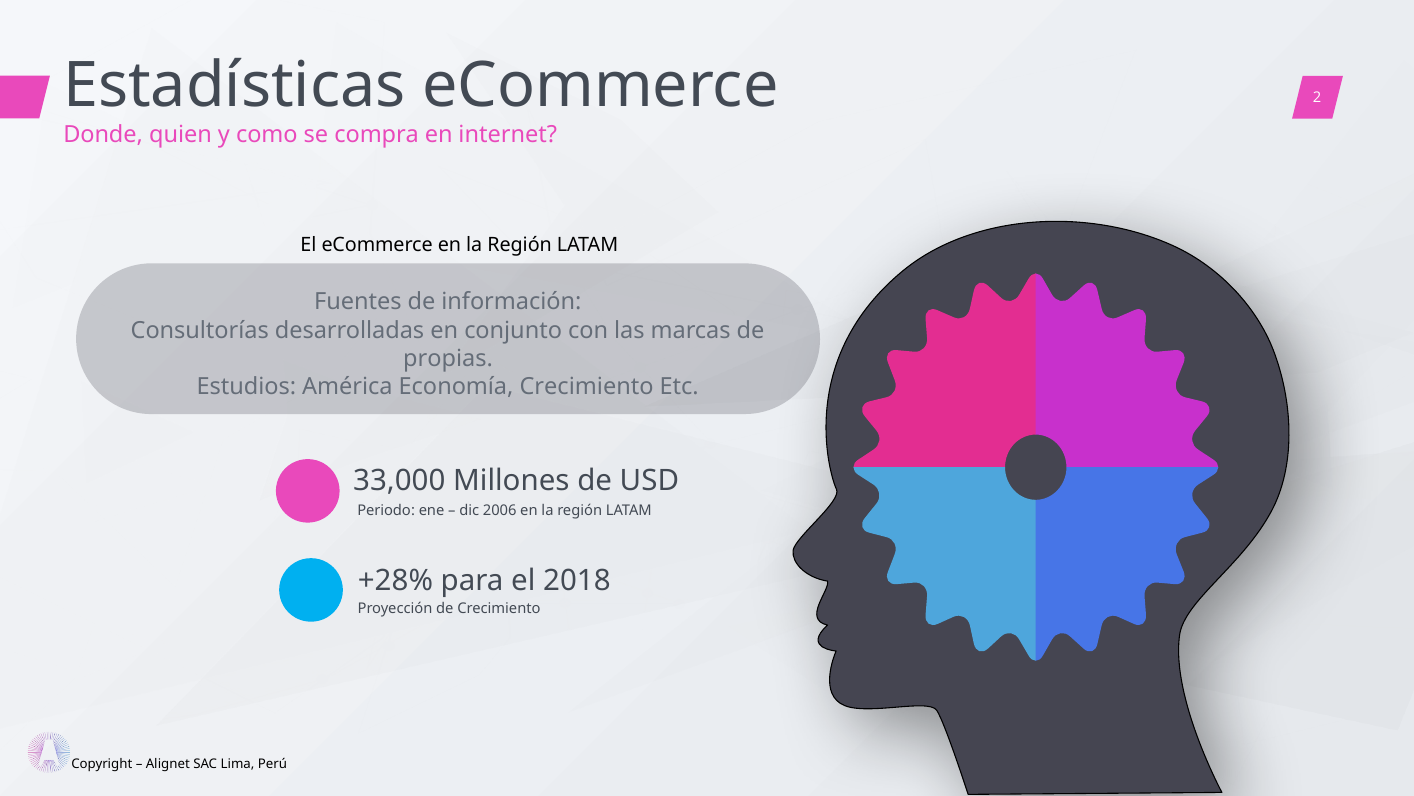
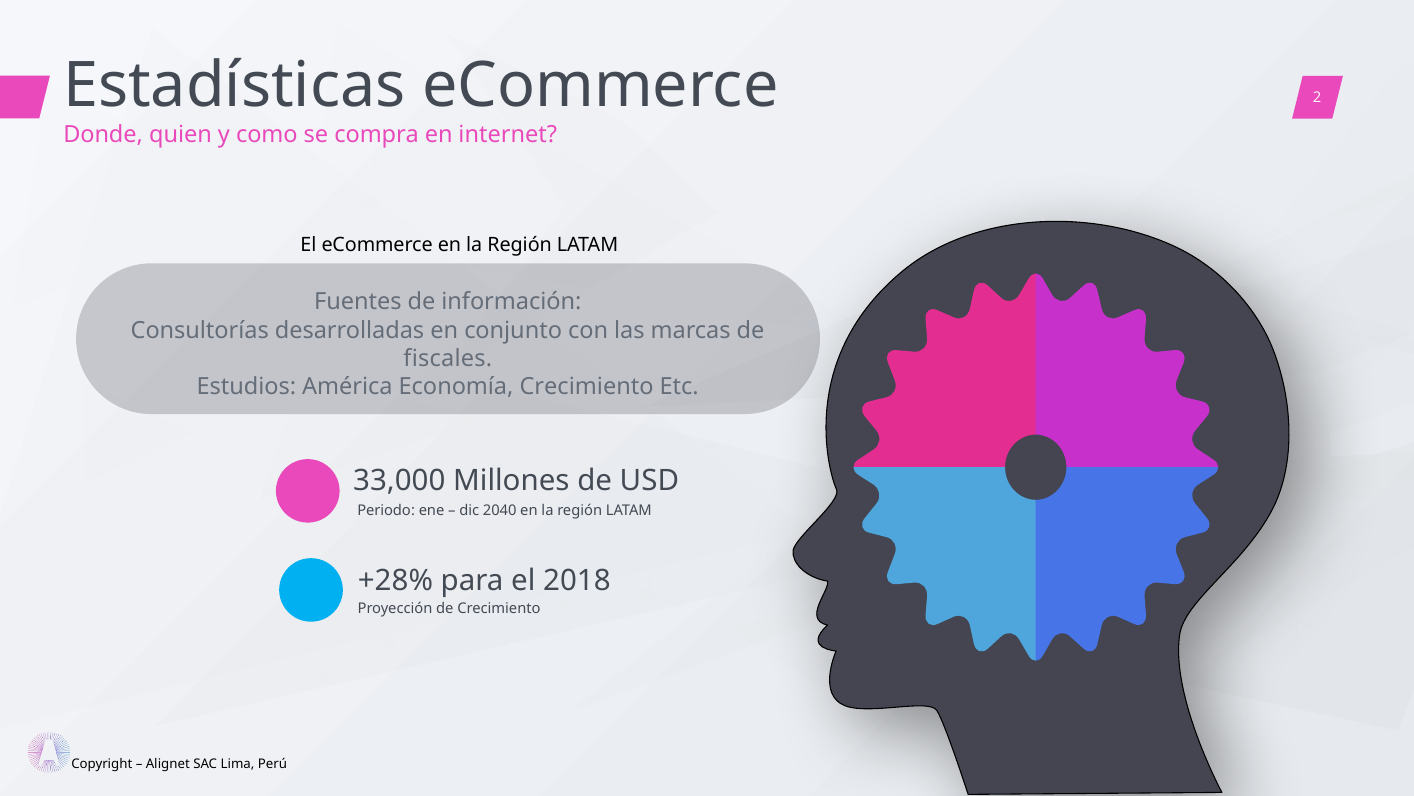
propias: propias -> fiscales (448, 358)
2006: 2006 -> 2040 (500, 510)
